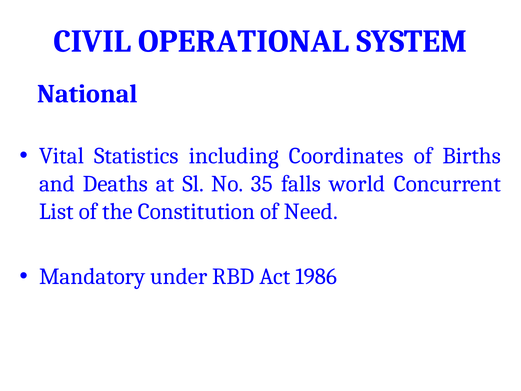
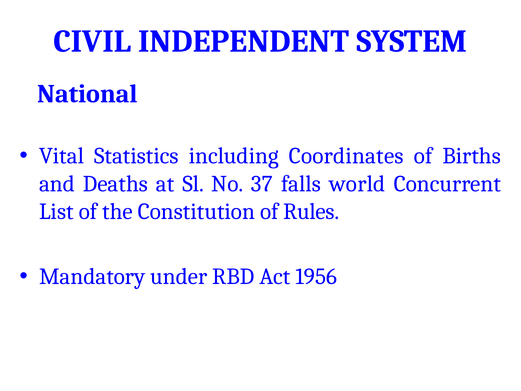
OPERATIONAL: OPERATIONAL -> INDEPENDENT (244, 41)
35: 35 -> 37 (262, 184)
Need: Need -> Rules (311, 212)
1986: 1986 -> 1956 (316, 276)
